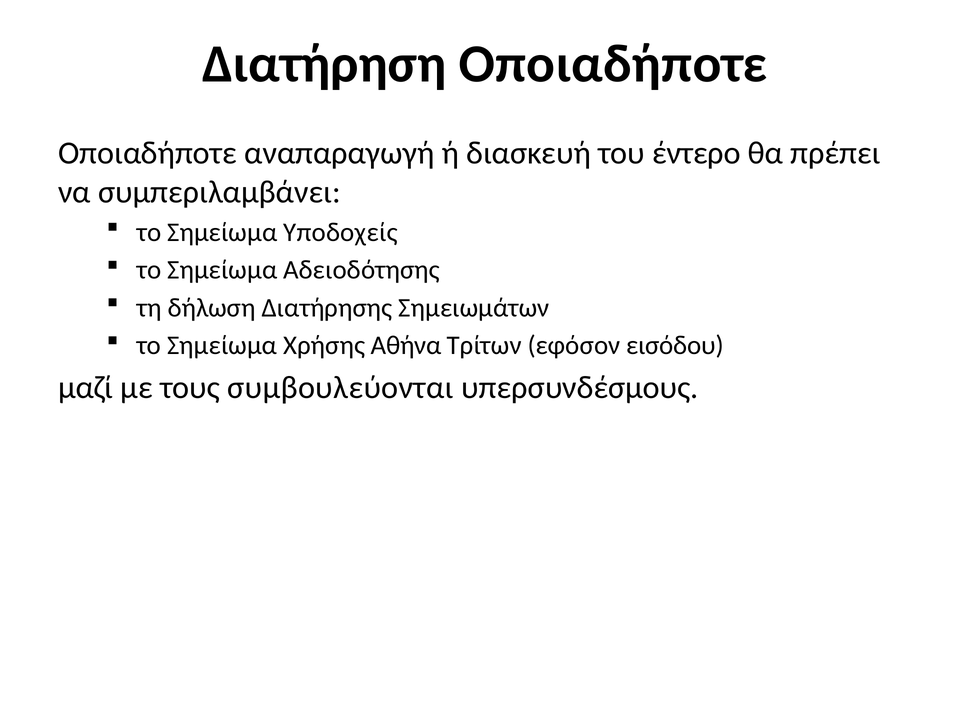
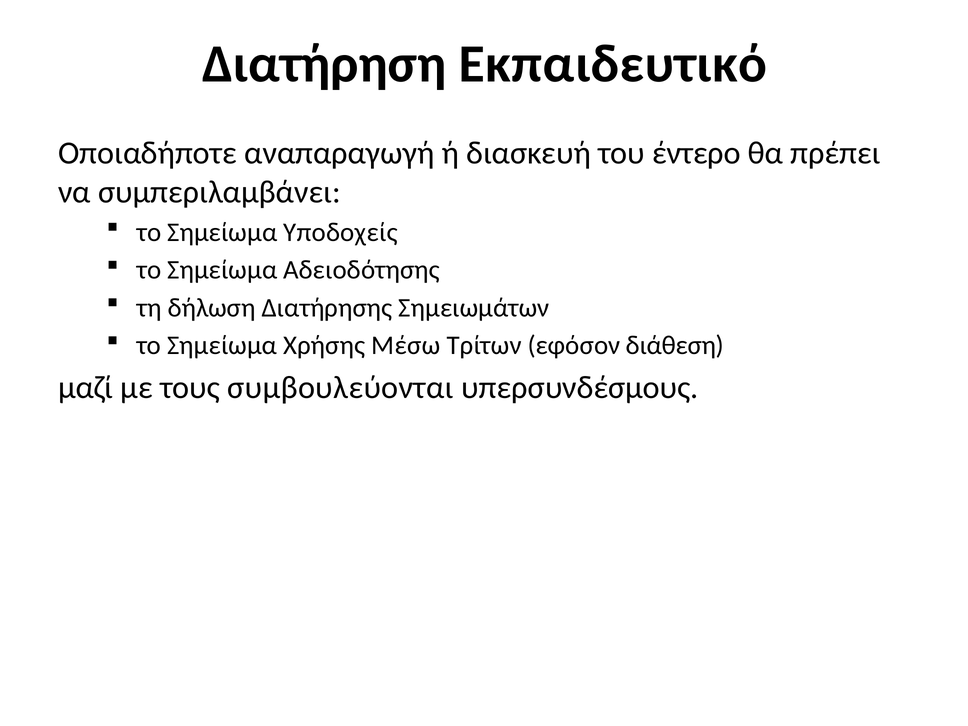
Διατήρηση Οποιαδήποτε: Οποιαδήποτε -> Εκπαιδευτικό (613, 64)
Αθήνα: Αθήνα -> Μέσω (406, 345)
εισόδου: εισόδου -> διάθεση (675, 345)
